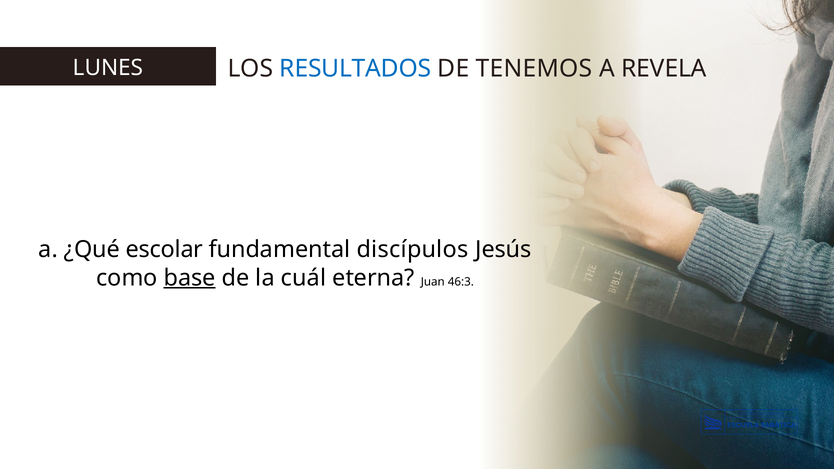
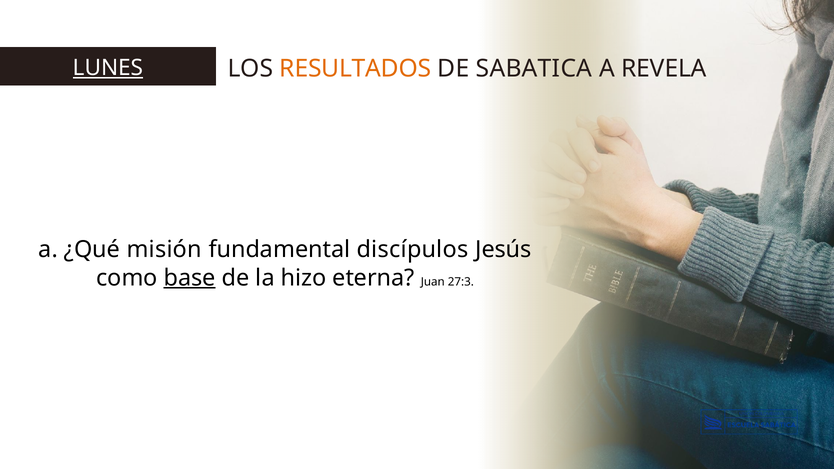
LUNES underline: none -> present (108, 68)
RESULTADOS colour: blue -> orange (355, 69)
TENEMOS: TENEMOS -> SABATICA (534, 69)
escolar: escolar -> misión (164, 250)
cuál: cuál -> hizo (304, 278)
46:3: 46:3 -> 27:3 (461, 282)
